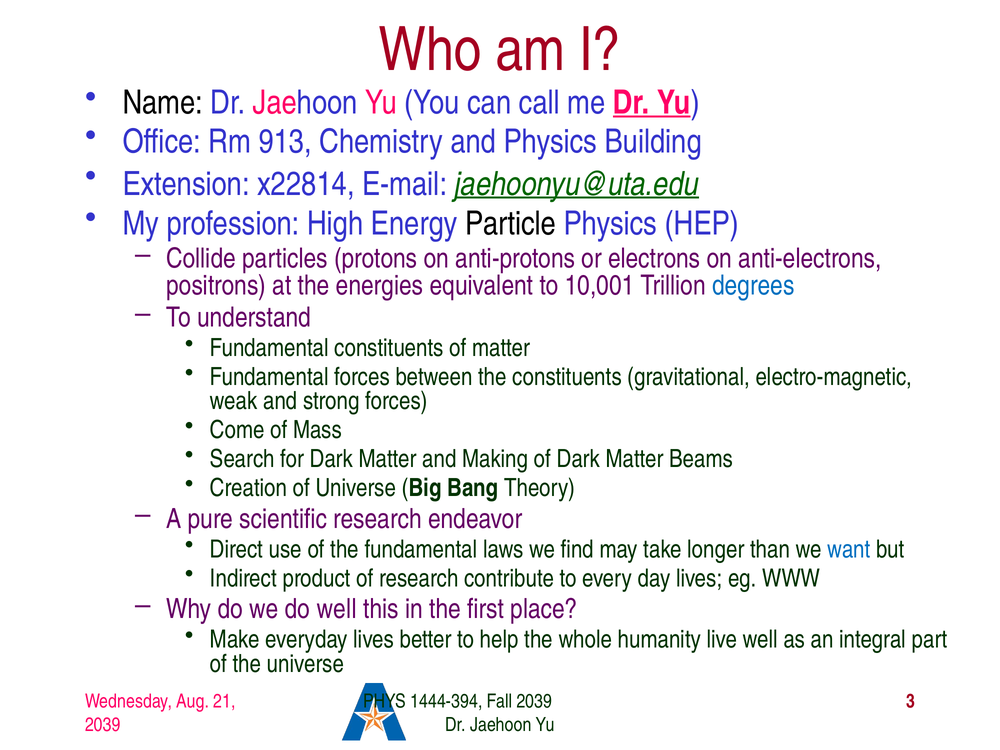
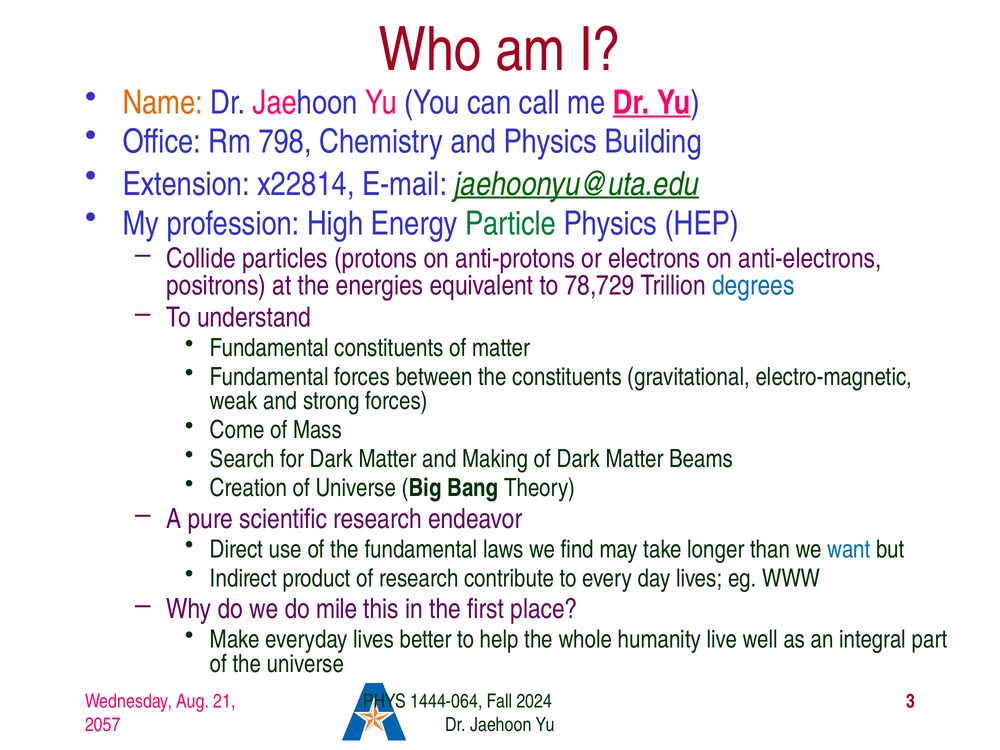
Name colour: black -> orange (163, 103)
913: 913 -> 798 (285, 142)
Particle colour: black -> green (511, 224)
10,001: 10,001 -> 78,729 (600, 285)
do well: well -> mile (337, 609)
1444-394: 1444-394 -> 1444-064 (446, 701)
Fall 2039: 2039 -> 2024 (534, 701)
2039: 2039 -> 2057 (103, 725)
